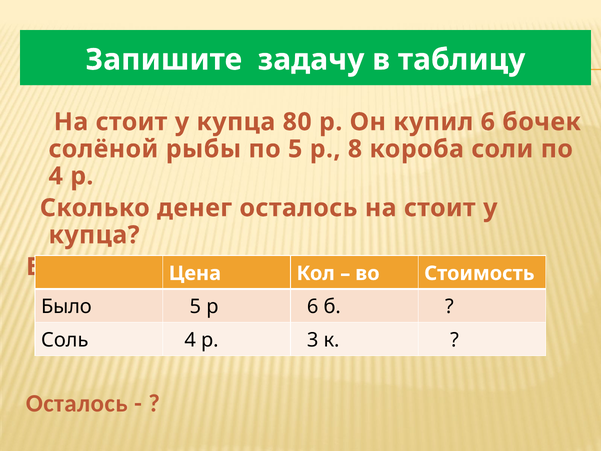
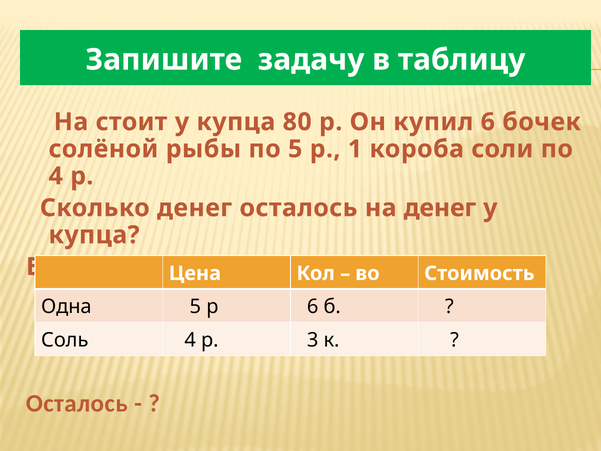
8: 8 -> 1 (355, 149)
осталось на стоит: стоит -> денег (440, 208)
Было: Было -> Одна (66, 307)
